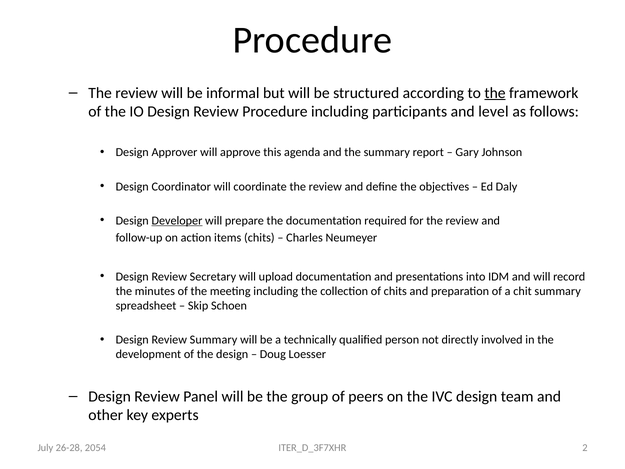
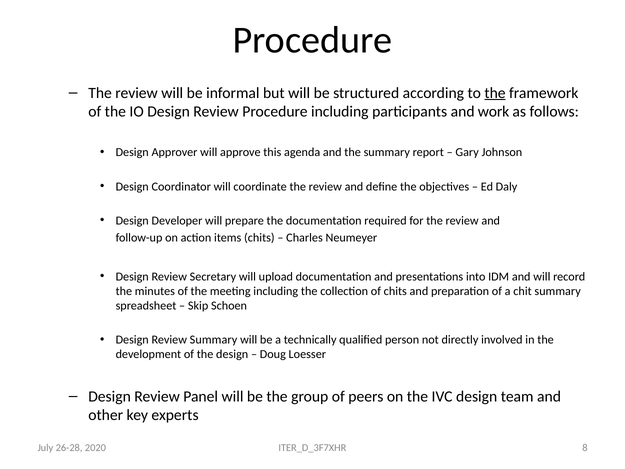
level: level -> work (494, 112)
Developer underline: present -> none (177, 220)
2: 2 -> 8 (585, 448)
2054: 2054 -> 2020 (95, 448)
